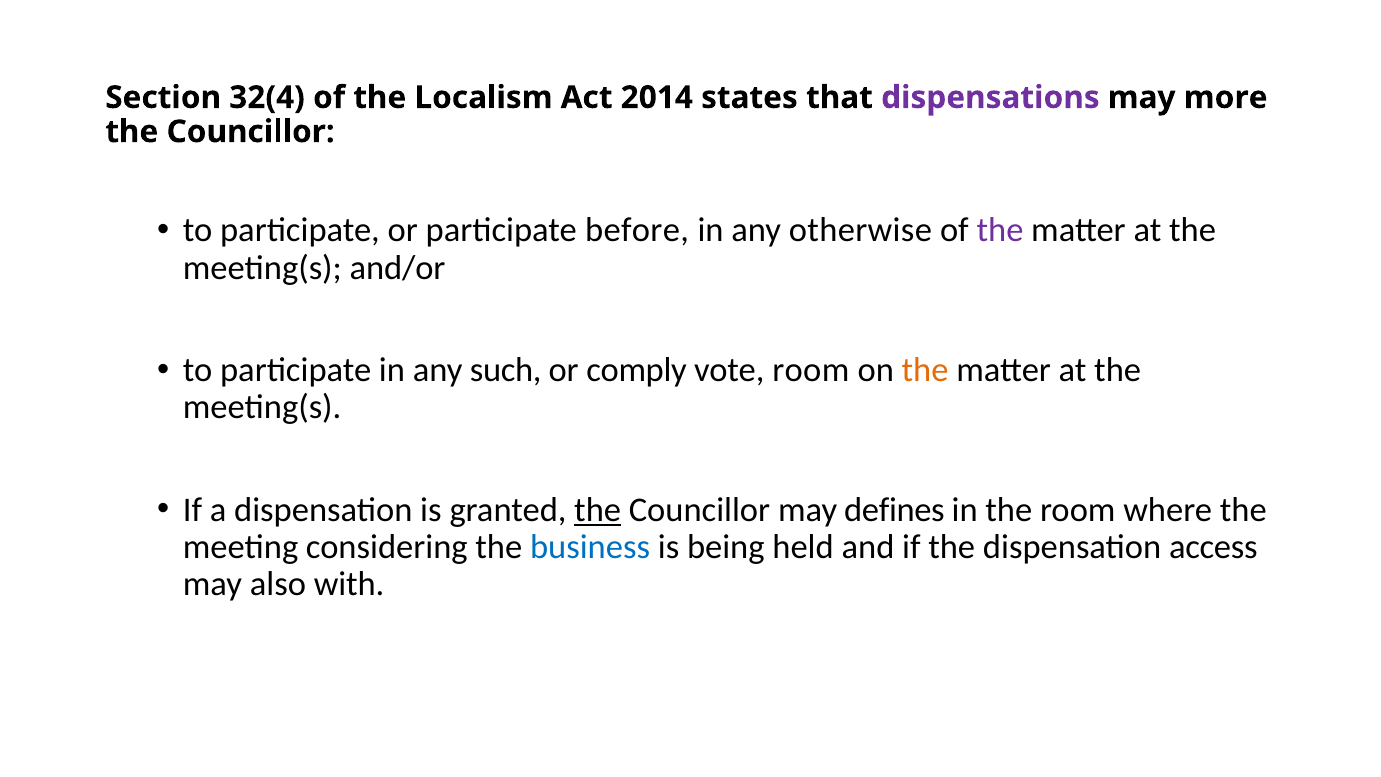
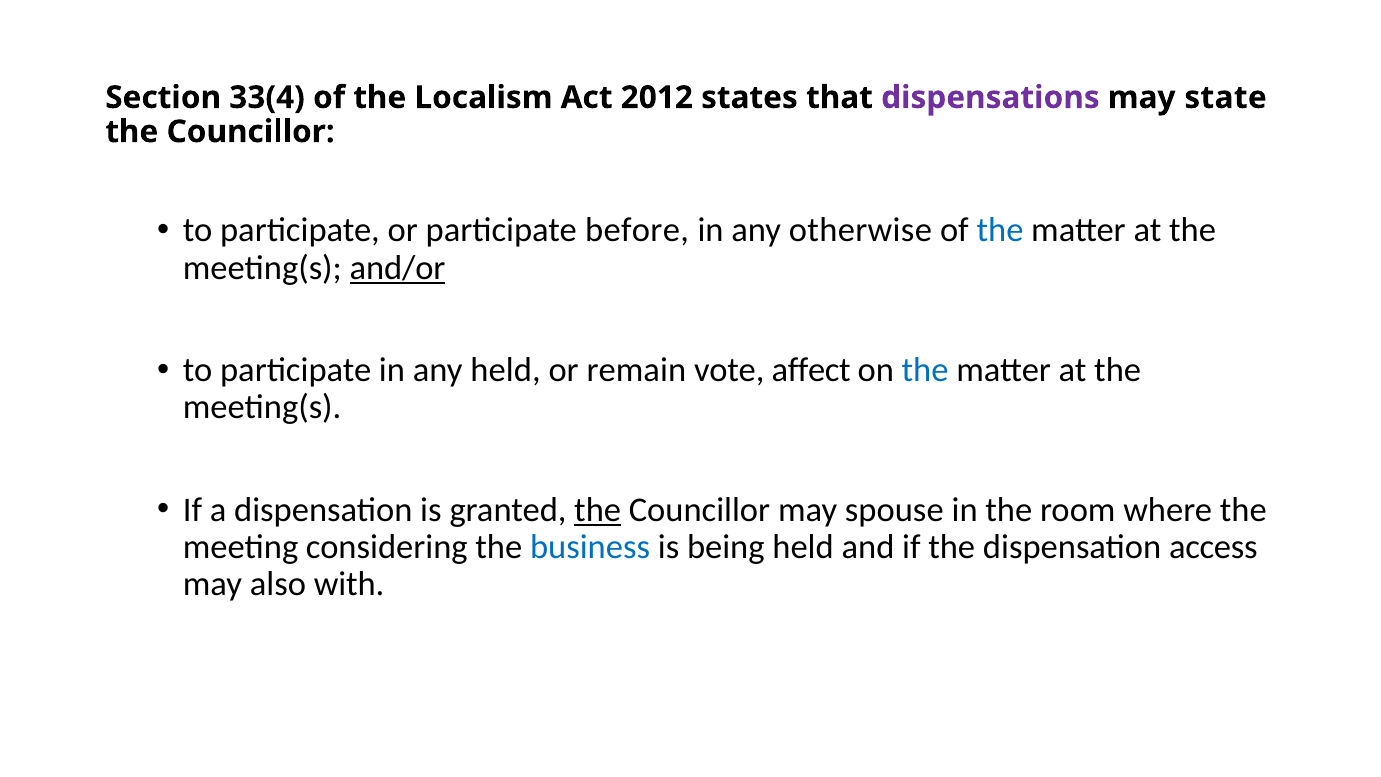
32(4: 32(4 -> 33(4 (267, 98)
2014: 2014 -> 2012 (657, 98)
more: more -> state (1226, 98)
the colour: purple -> blue (1000, 230)
and/or underline: none -> present (398, 268)
any such: such -> held (505, 370)
comply: comply -> remain (636, 370)
vote room: room -> affect (811, 370)
the colour: orange -> blue (925, 370)
defines: defines -> spouse (894, 510)
